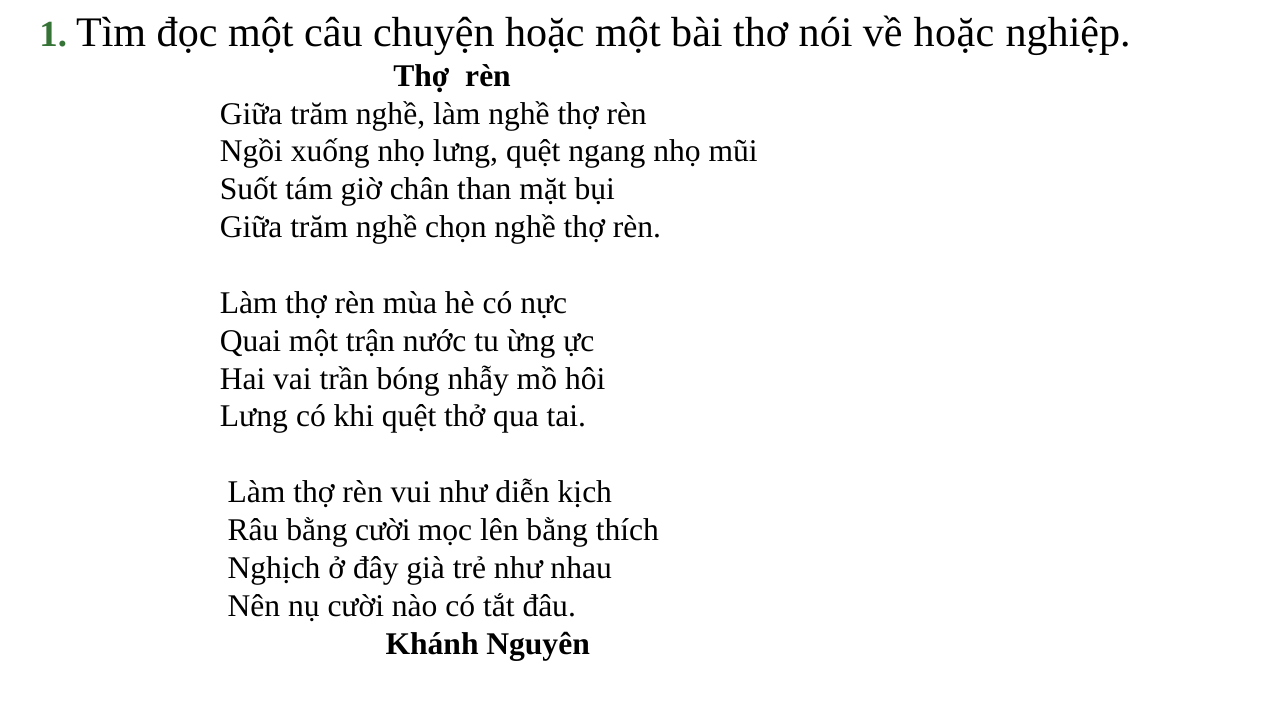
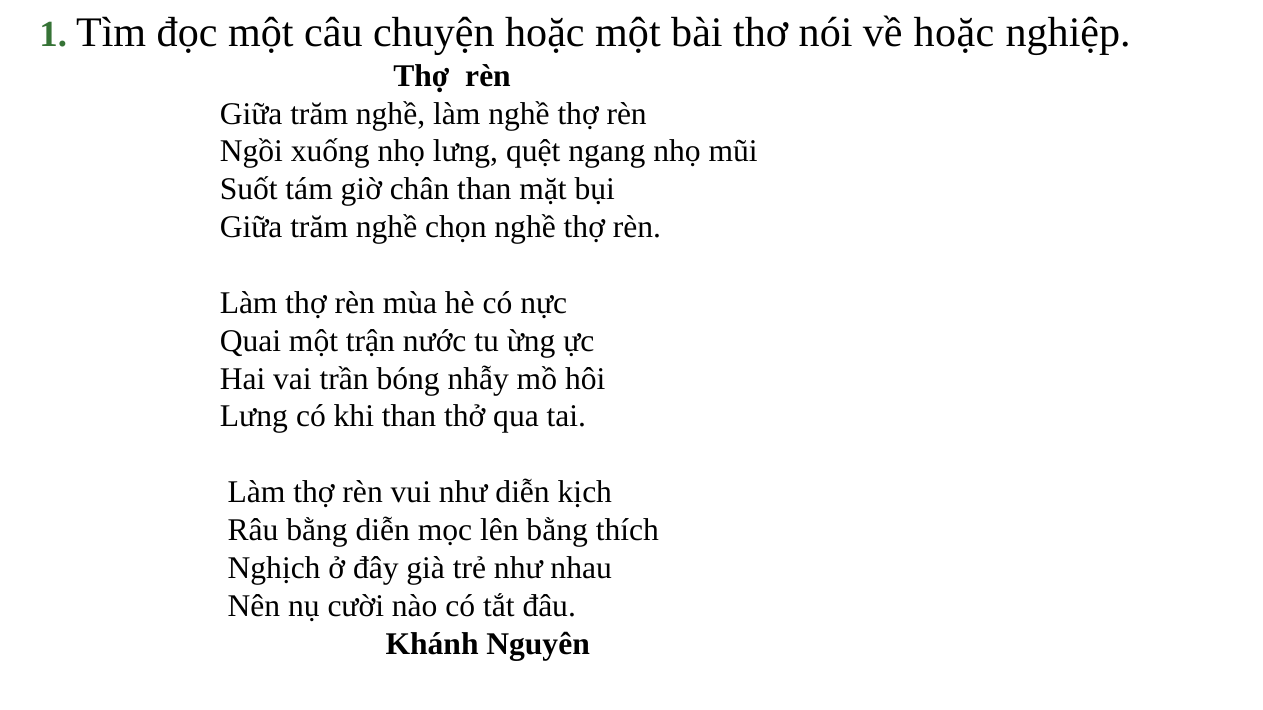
khi quệt: quệt -> than (409, 417)
bằng cười: cười -> diễn (383, 530)
